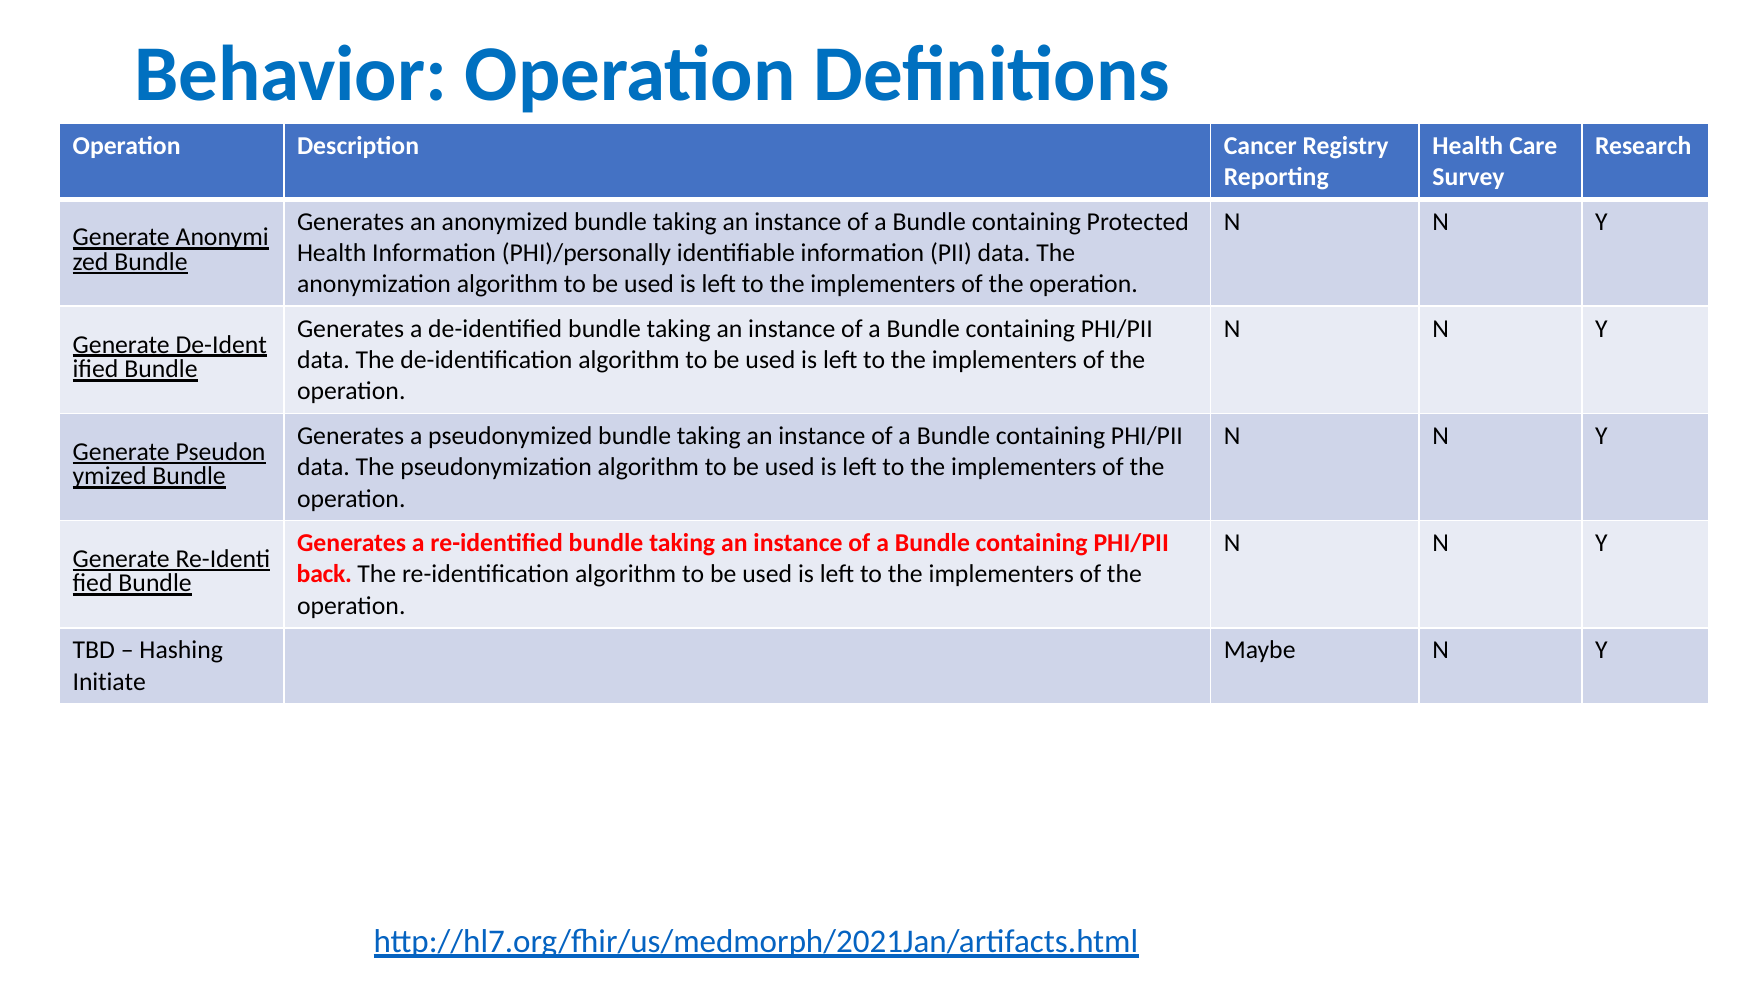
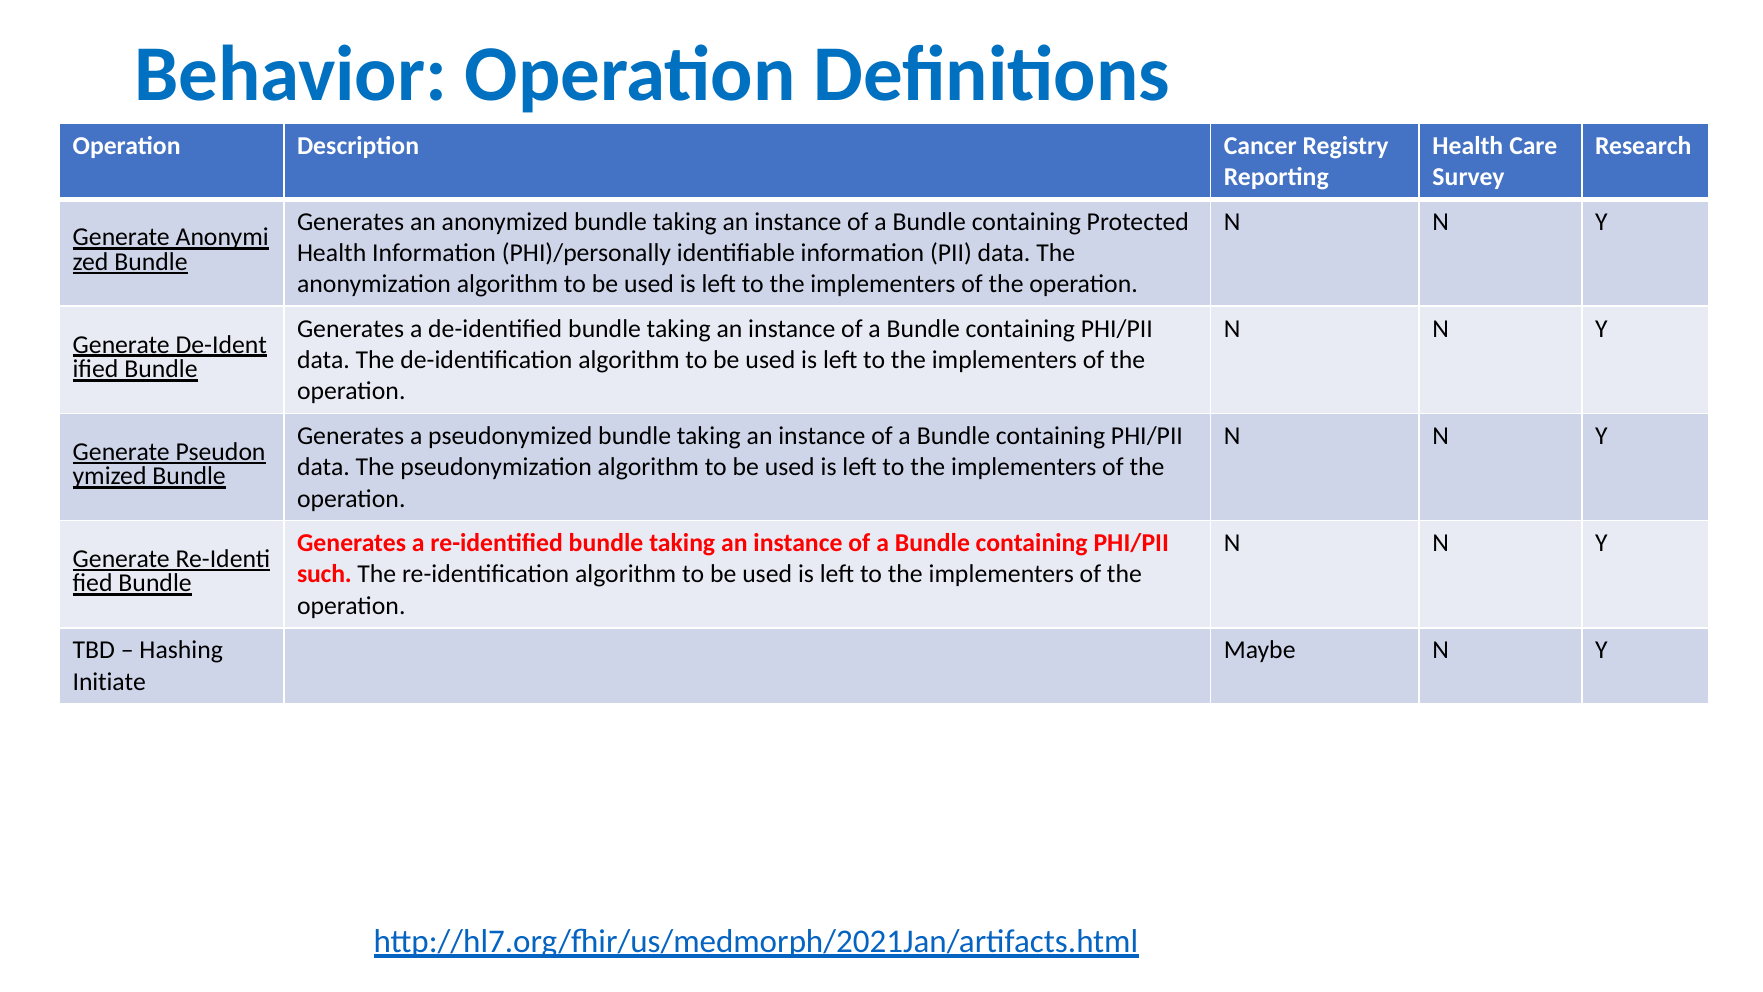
back: back -> such (324, 574)
